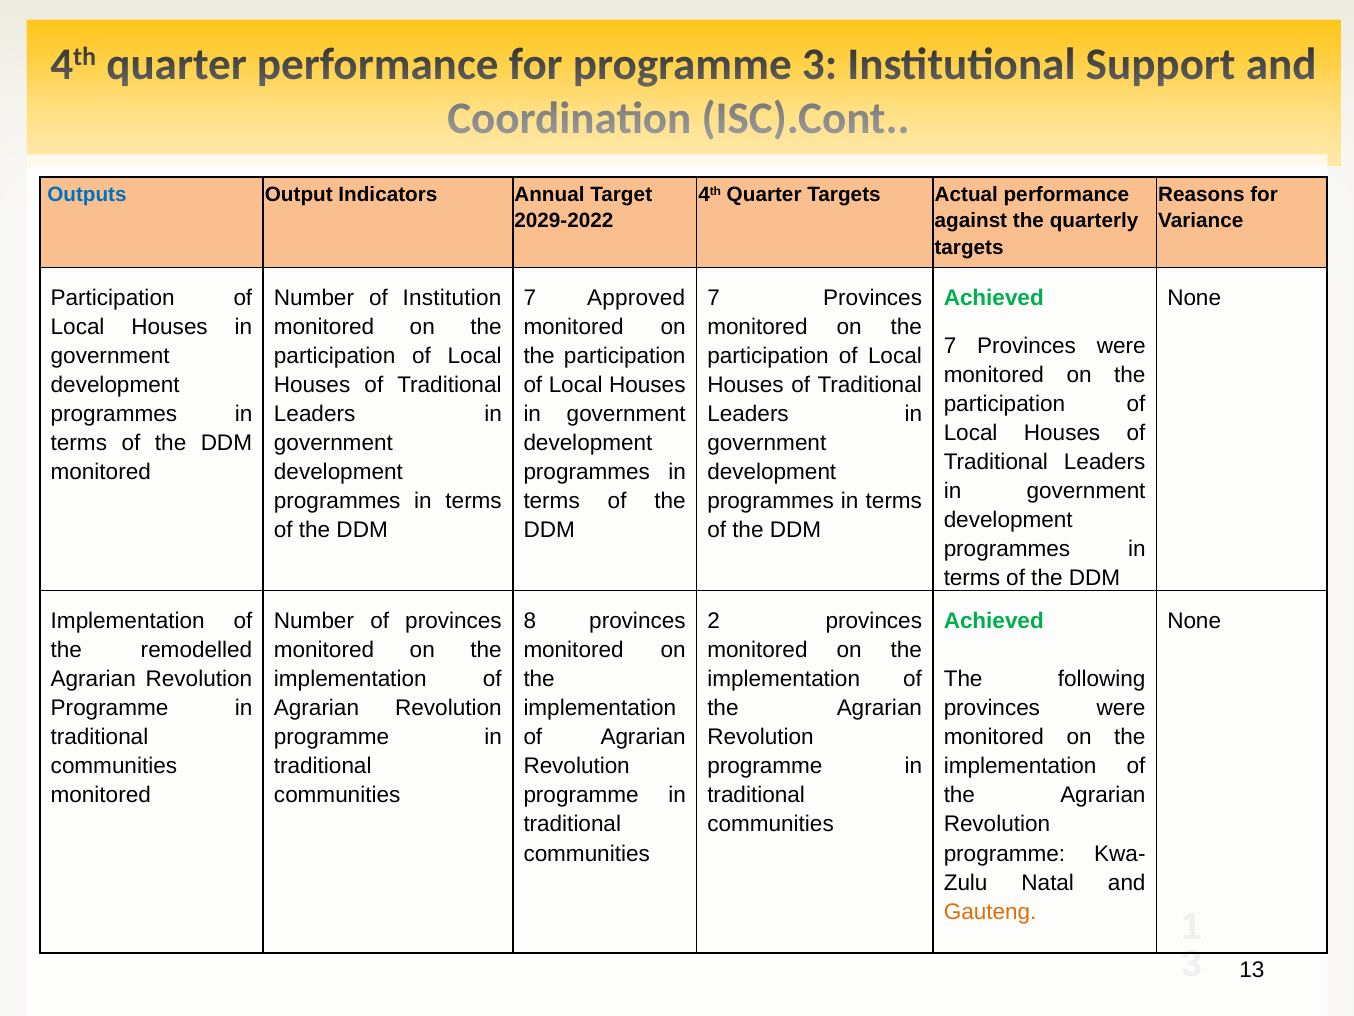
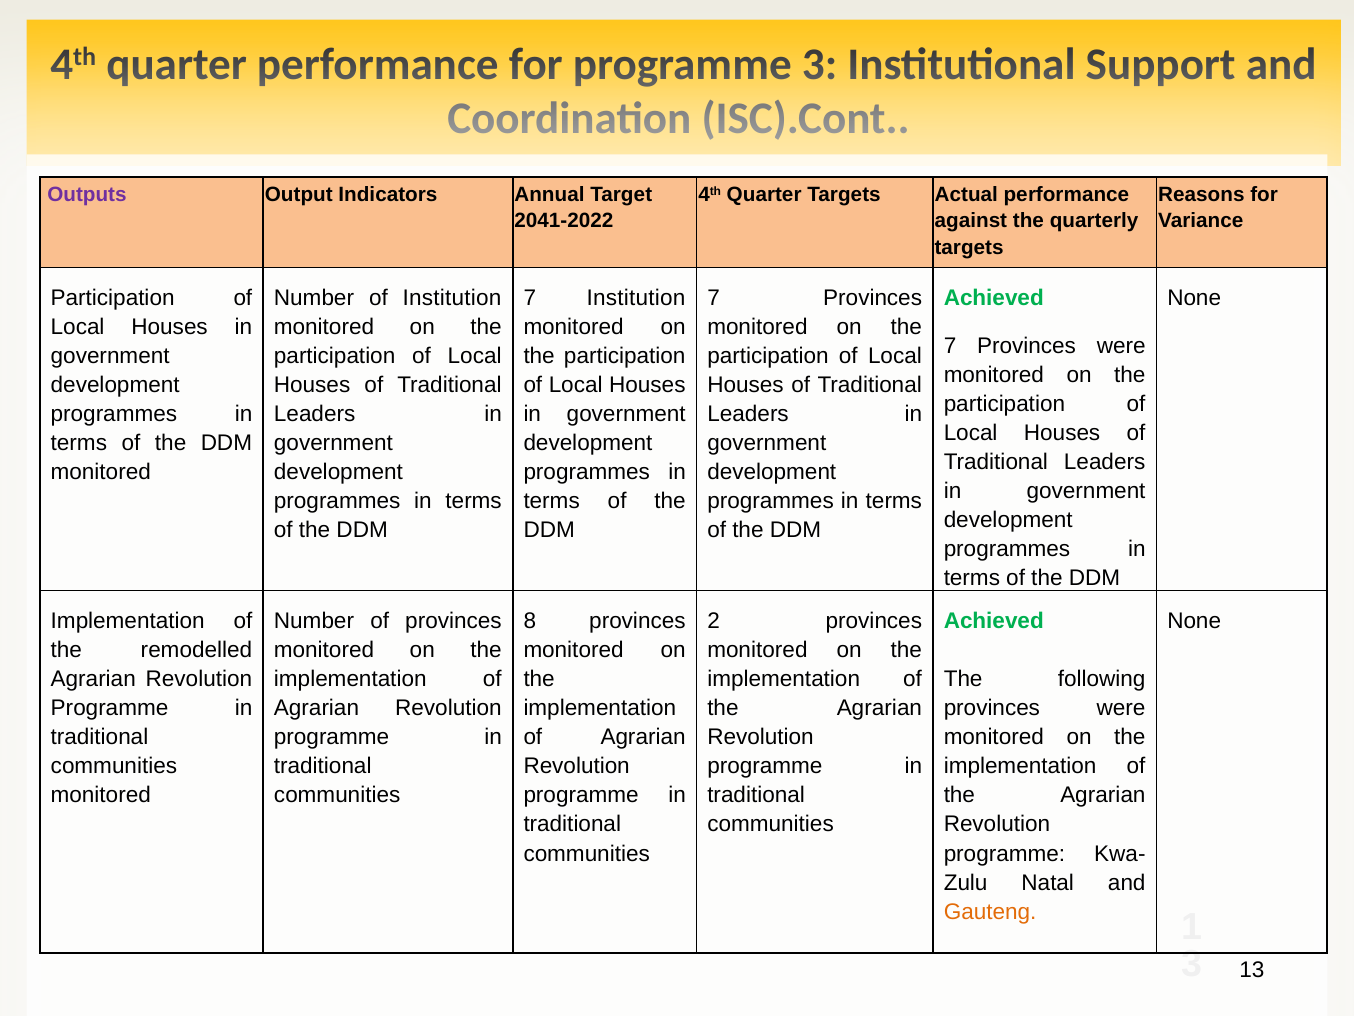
Outputs colour: blue -> purple (87, 195)
2029-2022: 2029-2022 -> 2041-2022 (564, 221)
7 Approved: Approved -> Institution (636, 298)
